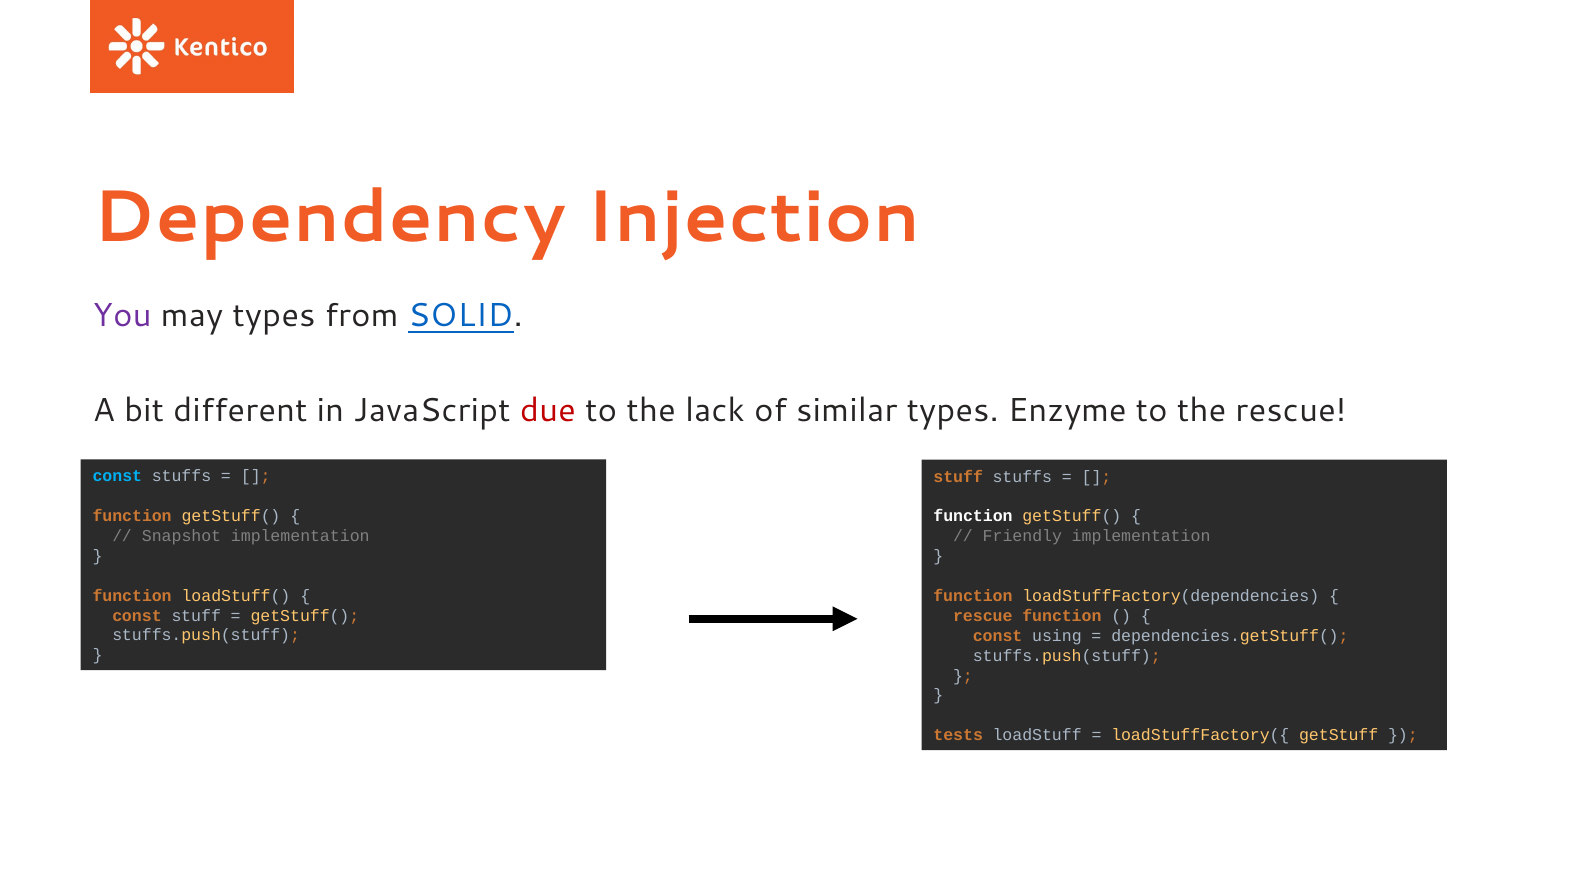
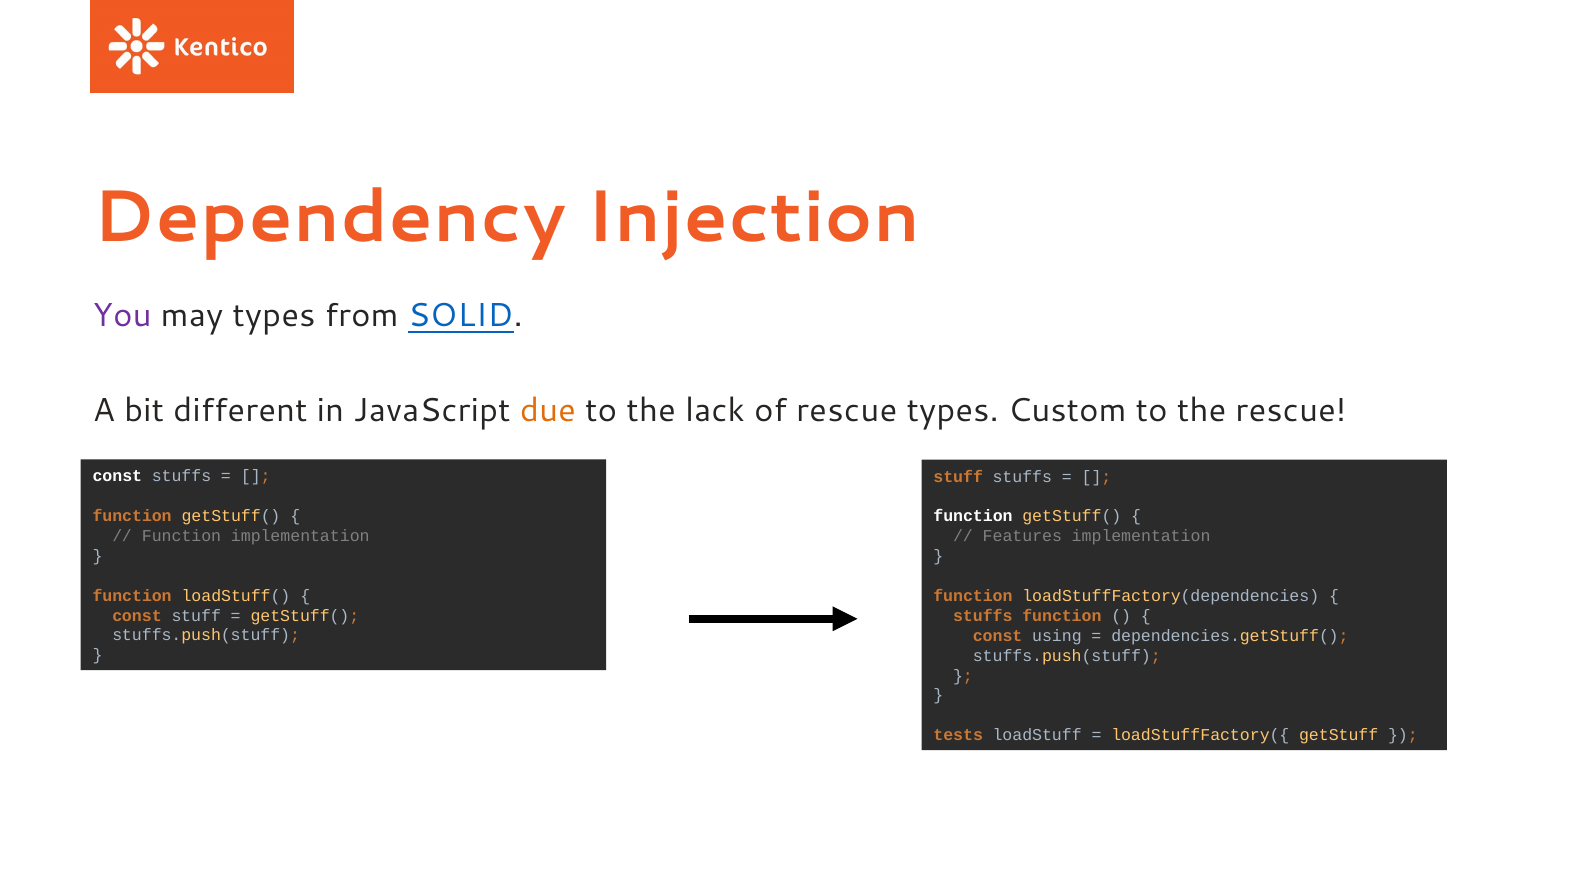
due colour: red -> orange (548, 410)
of similar: similar -> rescue (847, 410)
Enzyme: Enzyme -> Custom (1067, 410)
const colour: light blue -> white (117, 477)
Snapshot: Snapshot -> Function (182, 536)
Friendly: Friendly -> Features (1022, 537)
rescue: rescue -> stuffs (983, 616)
